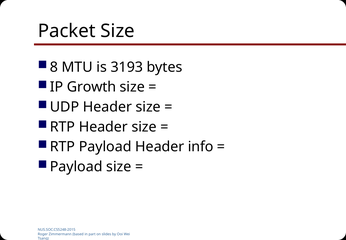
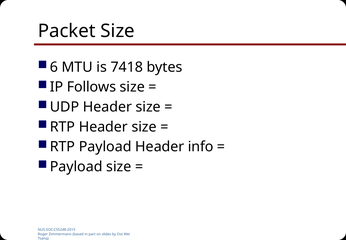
8: 8 -> 6 (54, 67)
3193: 3193 -> 7418 (127, 67)
Growth: Growth -> Follows (91, 87)
